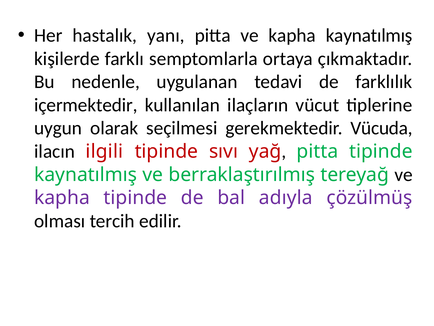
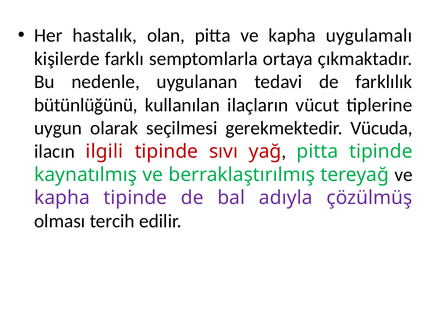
yanı: yanı -> olan (166, 35)
kapha kaynatılmış: kaynatılmış -> uygulamalı (369, 35)
içermektedir: içermektedir -> bütünlüğünü (86, 105)
